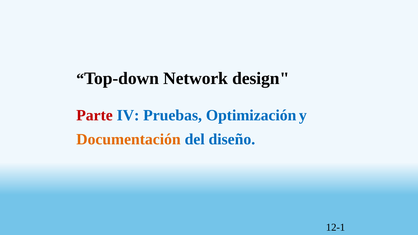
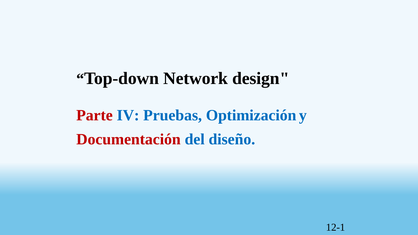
Documentación colour: orange -> red (128, 139)
